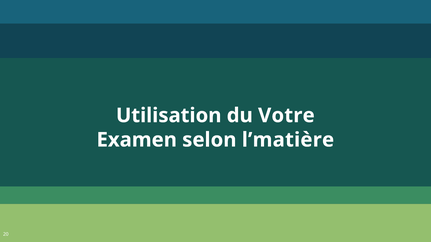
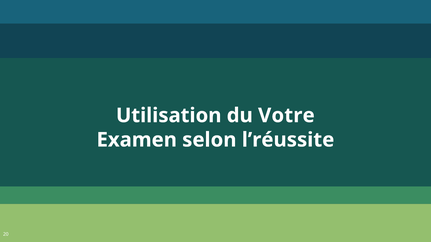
l’matière: l’matière -> l’réussite (288, 140)
